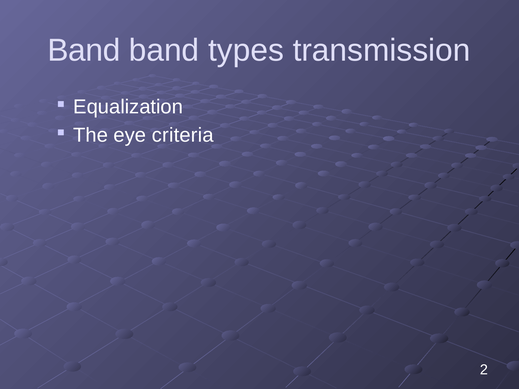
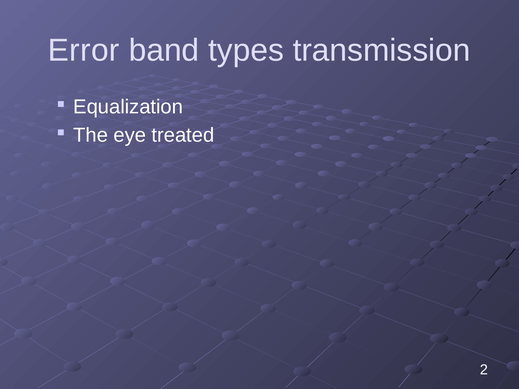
Band: Band -> Error (84, 50)
criteria: criteria -> treated (183, 135)
